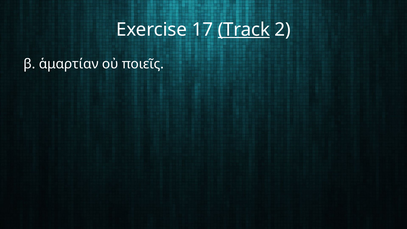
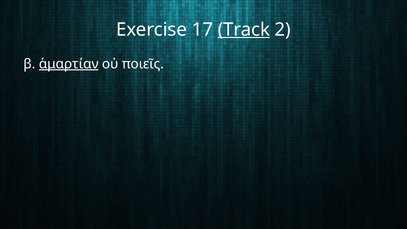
ἁμαρτίαν underline: none -> present (69, 64)
